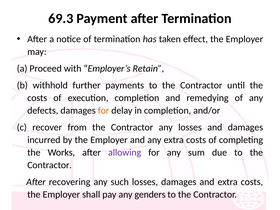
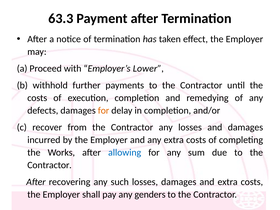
69.3: 69.3 -> 63.3 (61, 18)
Retain: Retain -> Lower (148, 69)
allowing colour: purple -> blue (125, 152)
